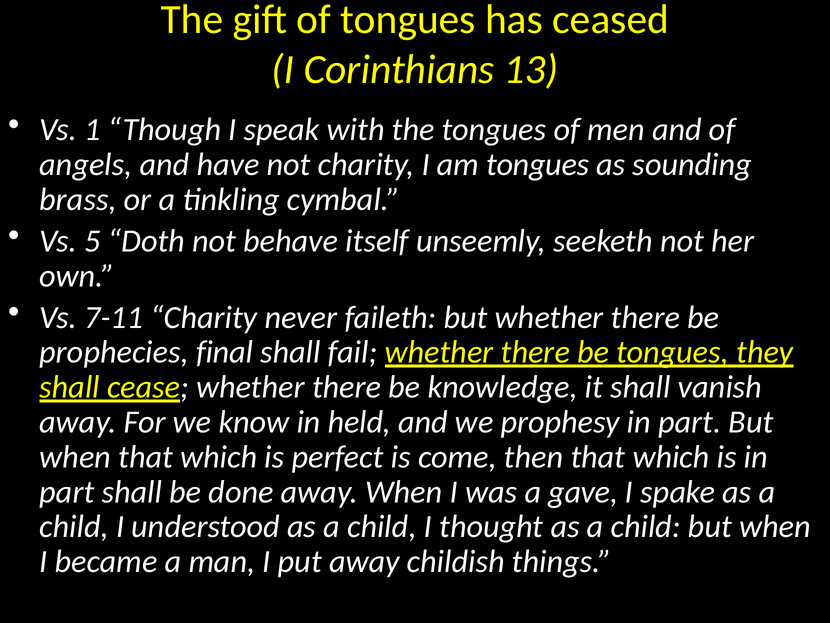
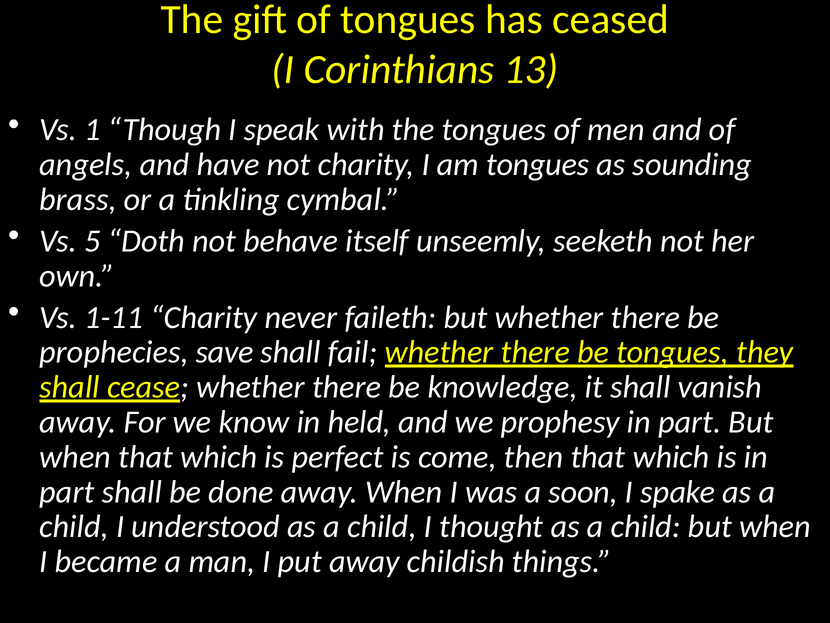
7-11: 7-11 -> 1-11 (114, 317)
final: final -> save (225, 352)
gave: gave -> soon (583, 491)
